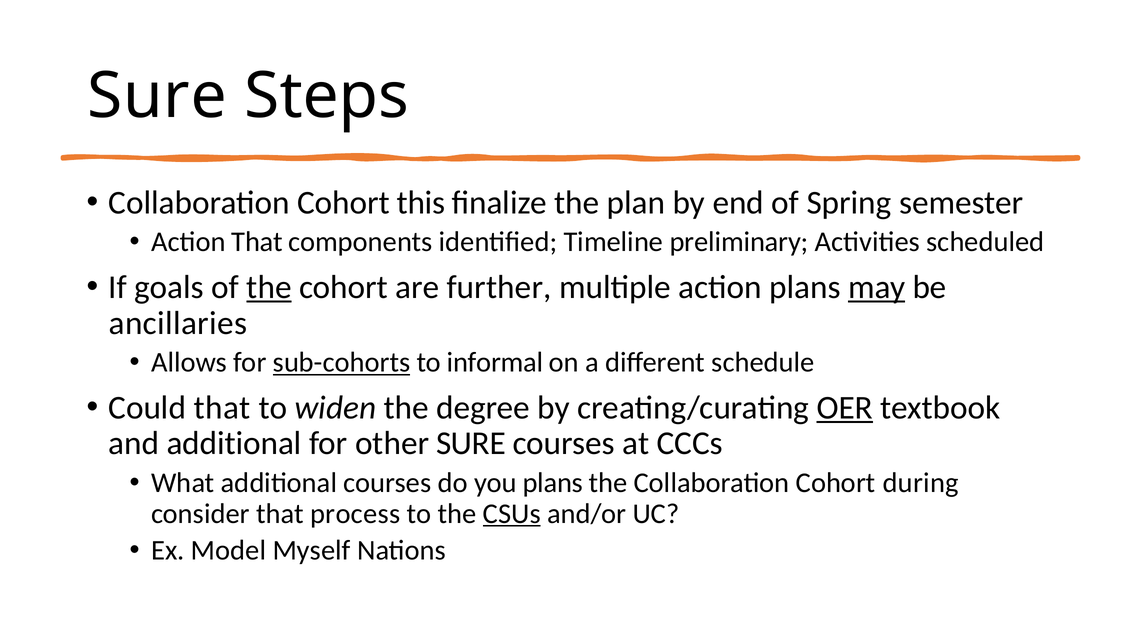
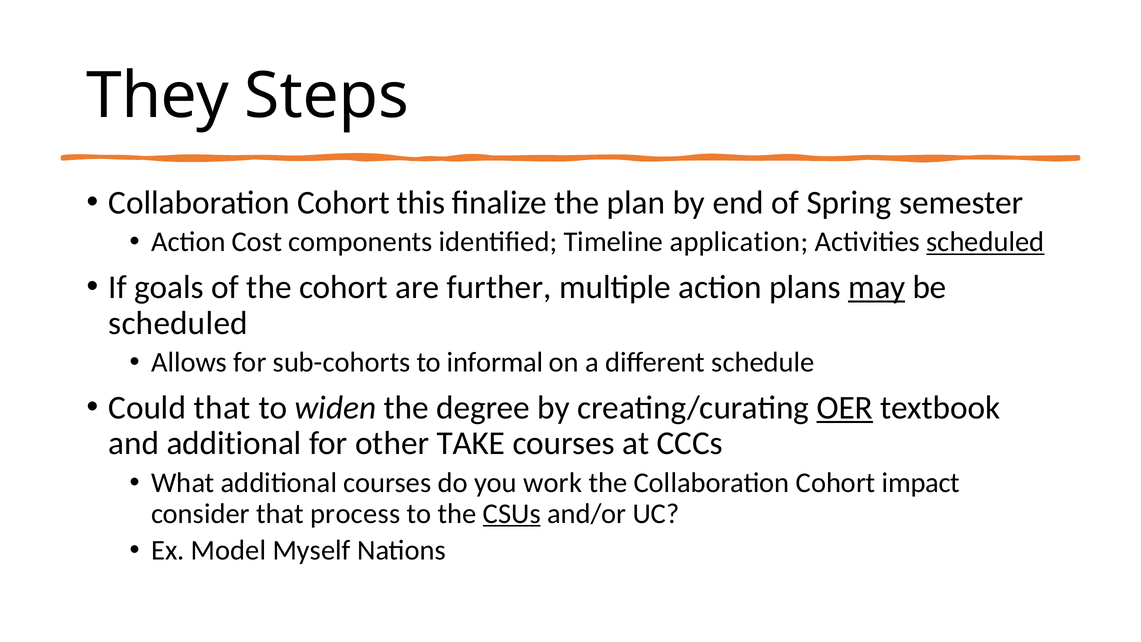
Sure: Sure -> They (158, 96)
Action That: That -> Cost (257, 242)
preliminary: preliminary -> application (739, 242)
scheduled underline: none -> present (985, 242)
the underline: present -> none (269, 287)
ancillaries: ancillaries -> scheduled (178, 323)
sub-cohorts underline: present -> none (342, 362)
other SURE: SURE -> TAKE (471, 443)
you plans: plans -> work (553, 483)
during: during -> impact (921, 483)
